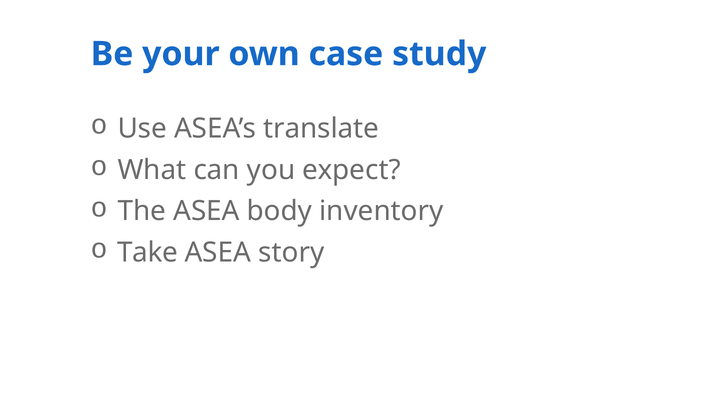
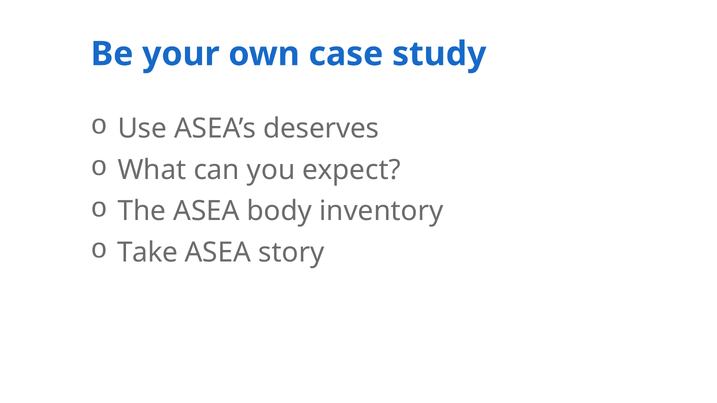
translate: translate -> deserves (321, 129)
